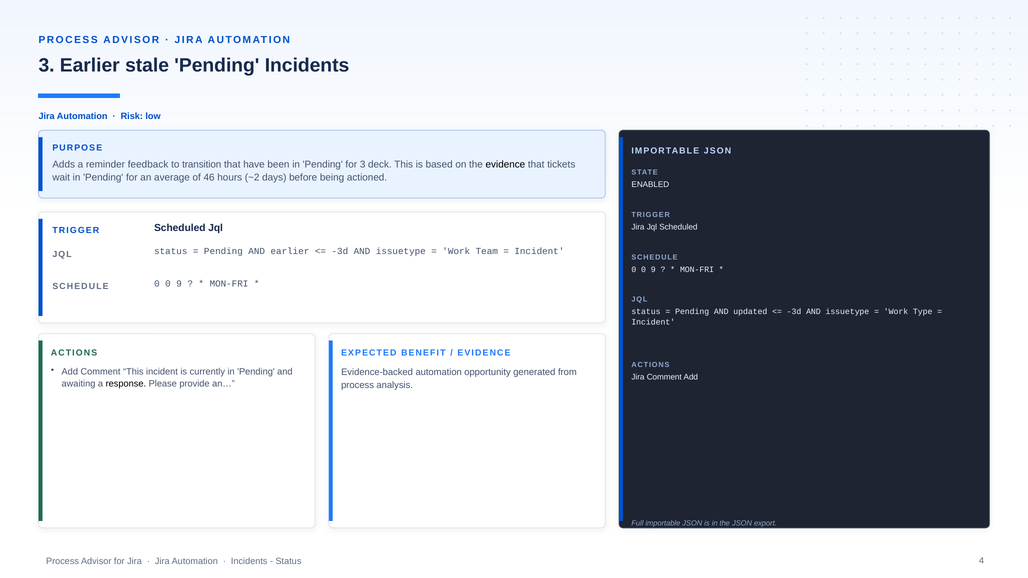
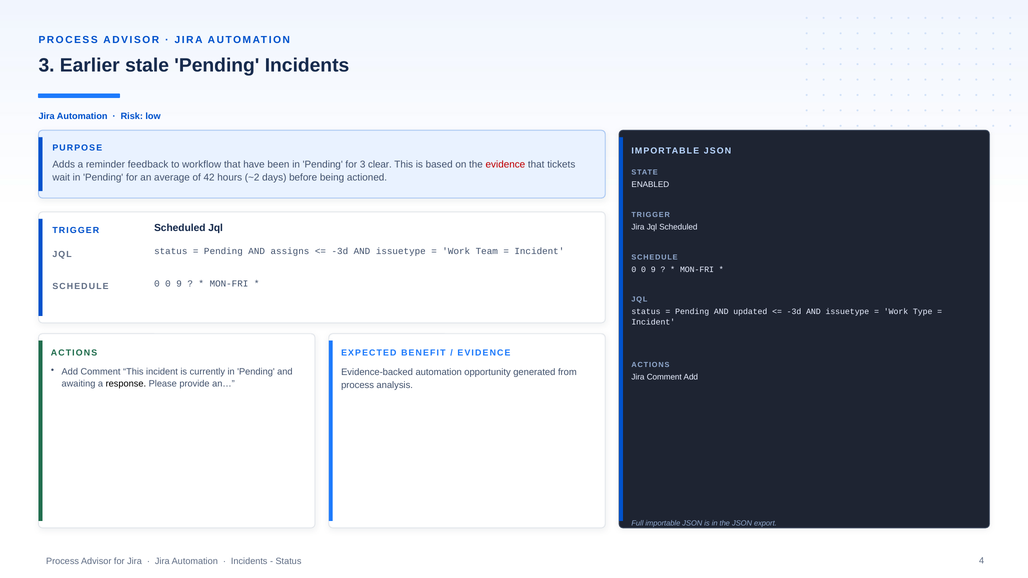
transition: transition -> workflow (202, 164)
deck: deck -> clear (380, 164)
evidence colour: black -> red (505, 164)
46: 46 -> 42 (209, 178)
AND earlier: earlier -> assigns (290, 251)
